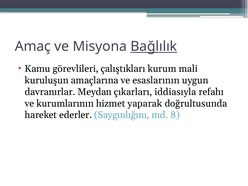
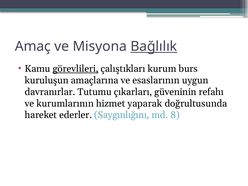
görevlileri underline: none -> present (76, 69)
mali: mali -> burs (188, 69)
Meydan: Meydan -> Tutumu (95, 92)
iddiasıyla: iddiasıyla -> güveninin (175, 92)
